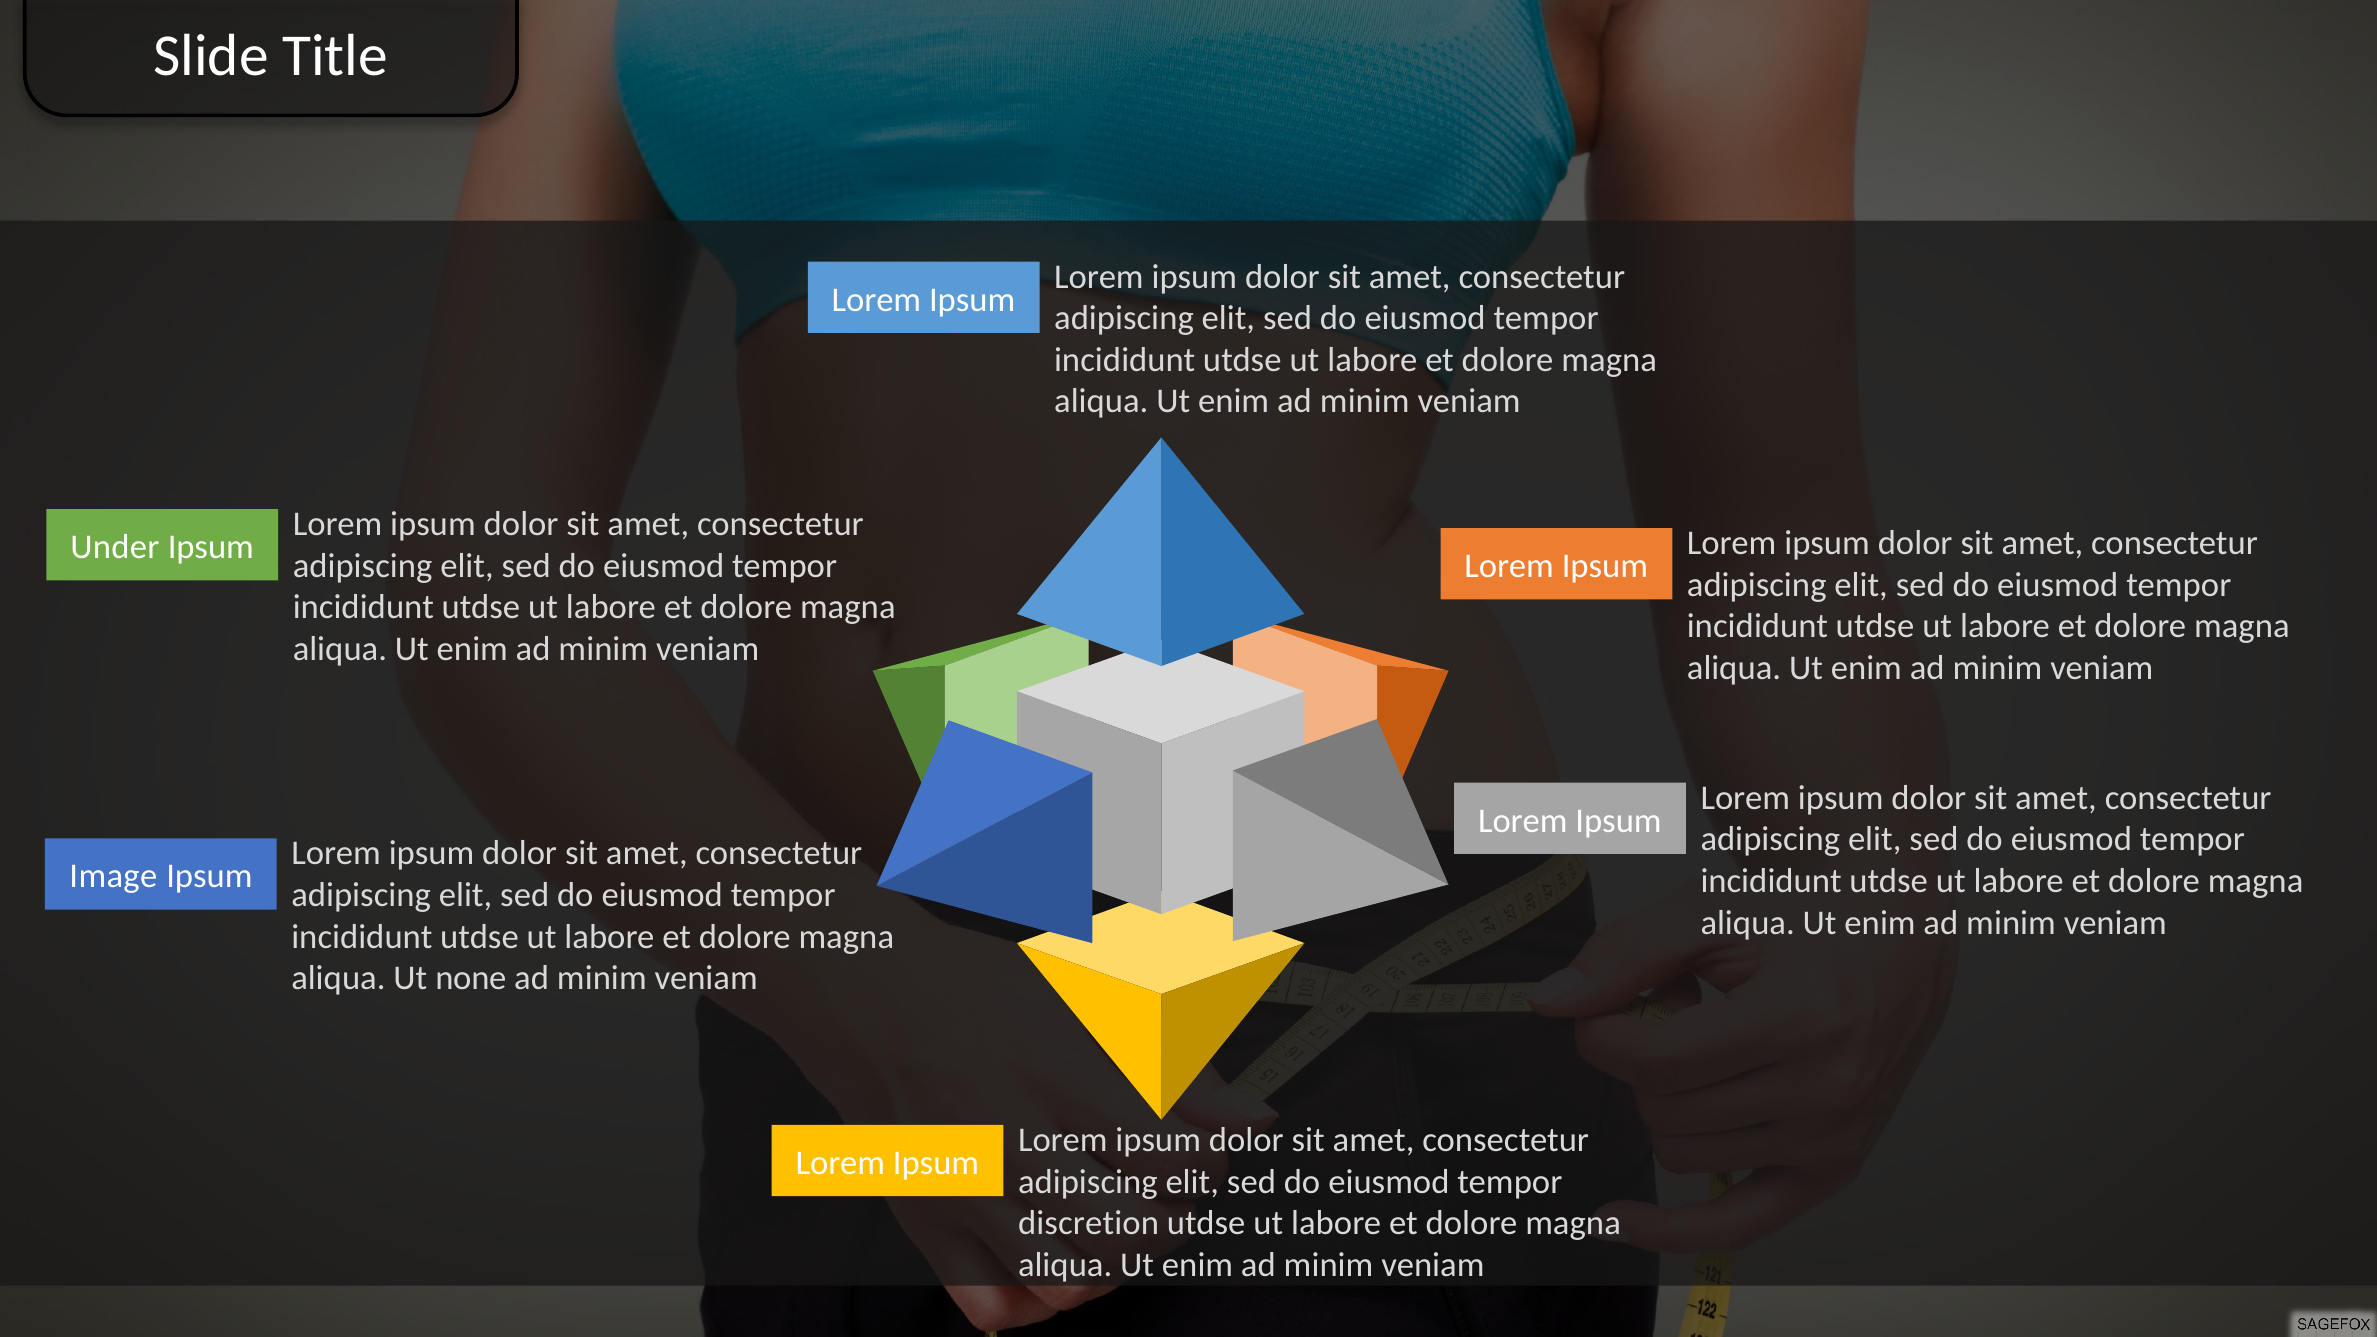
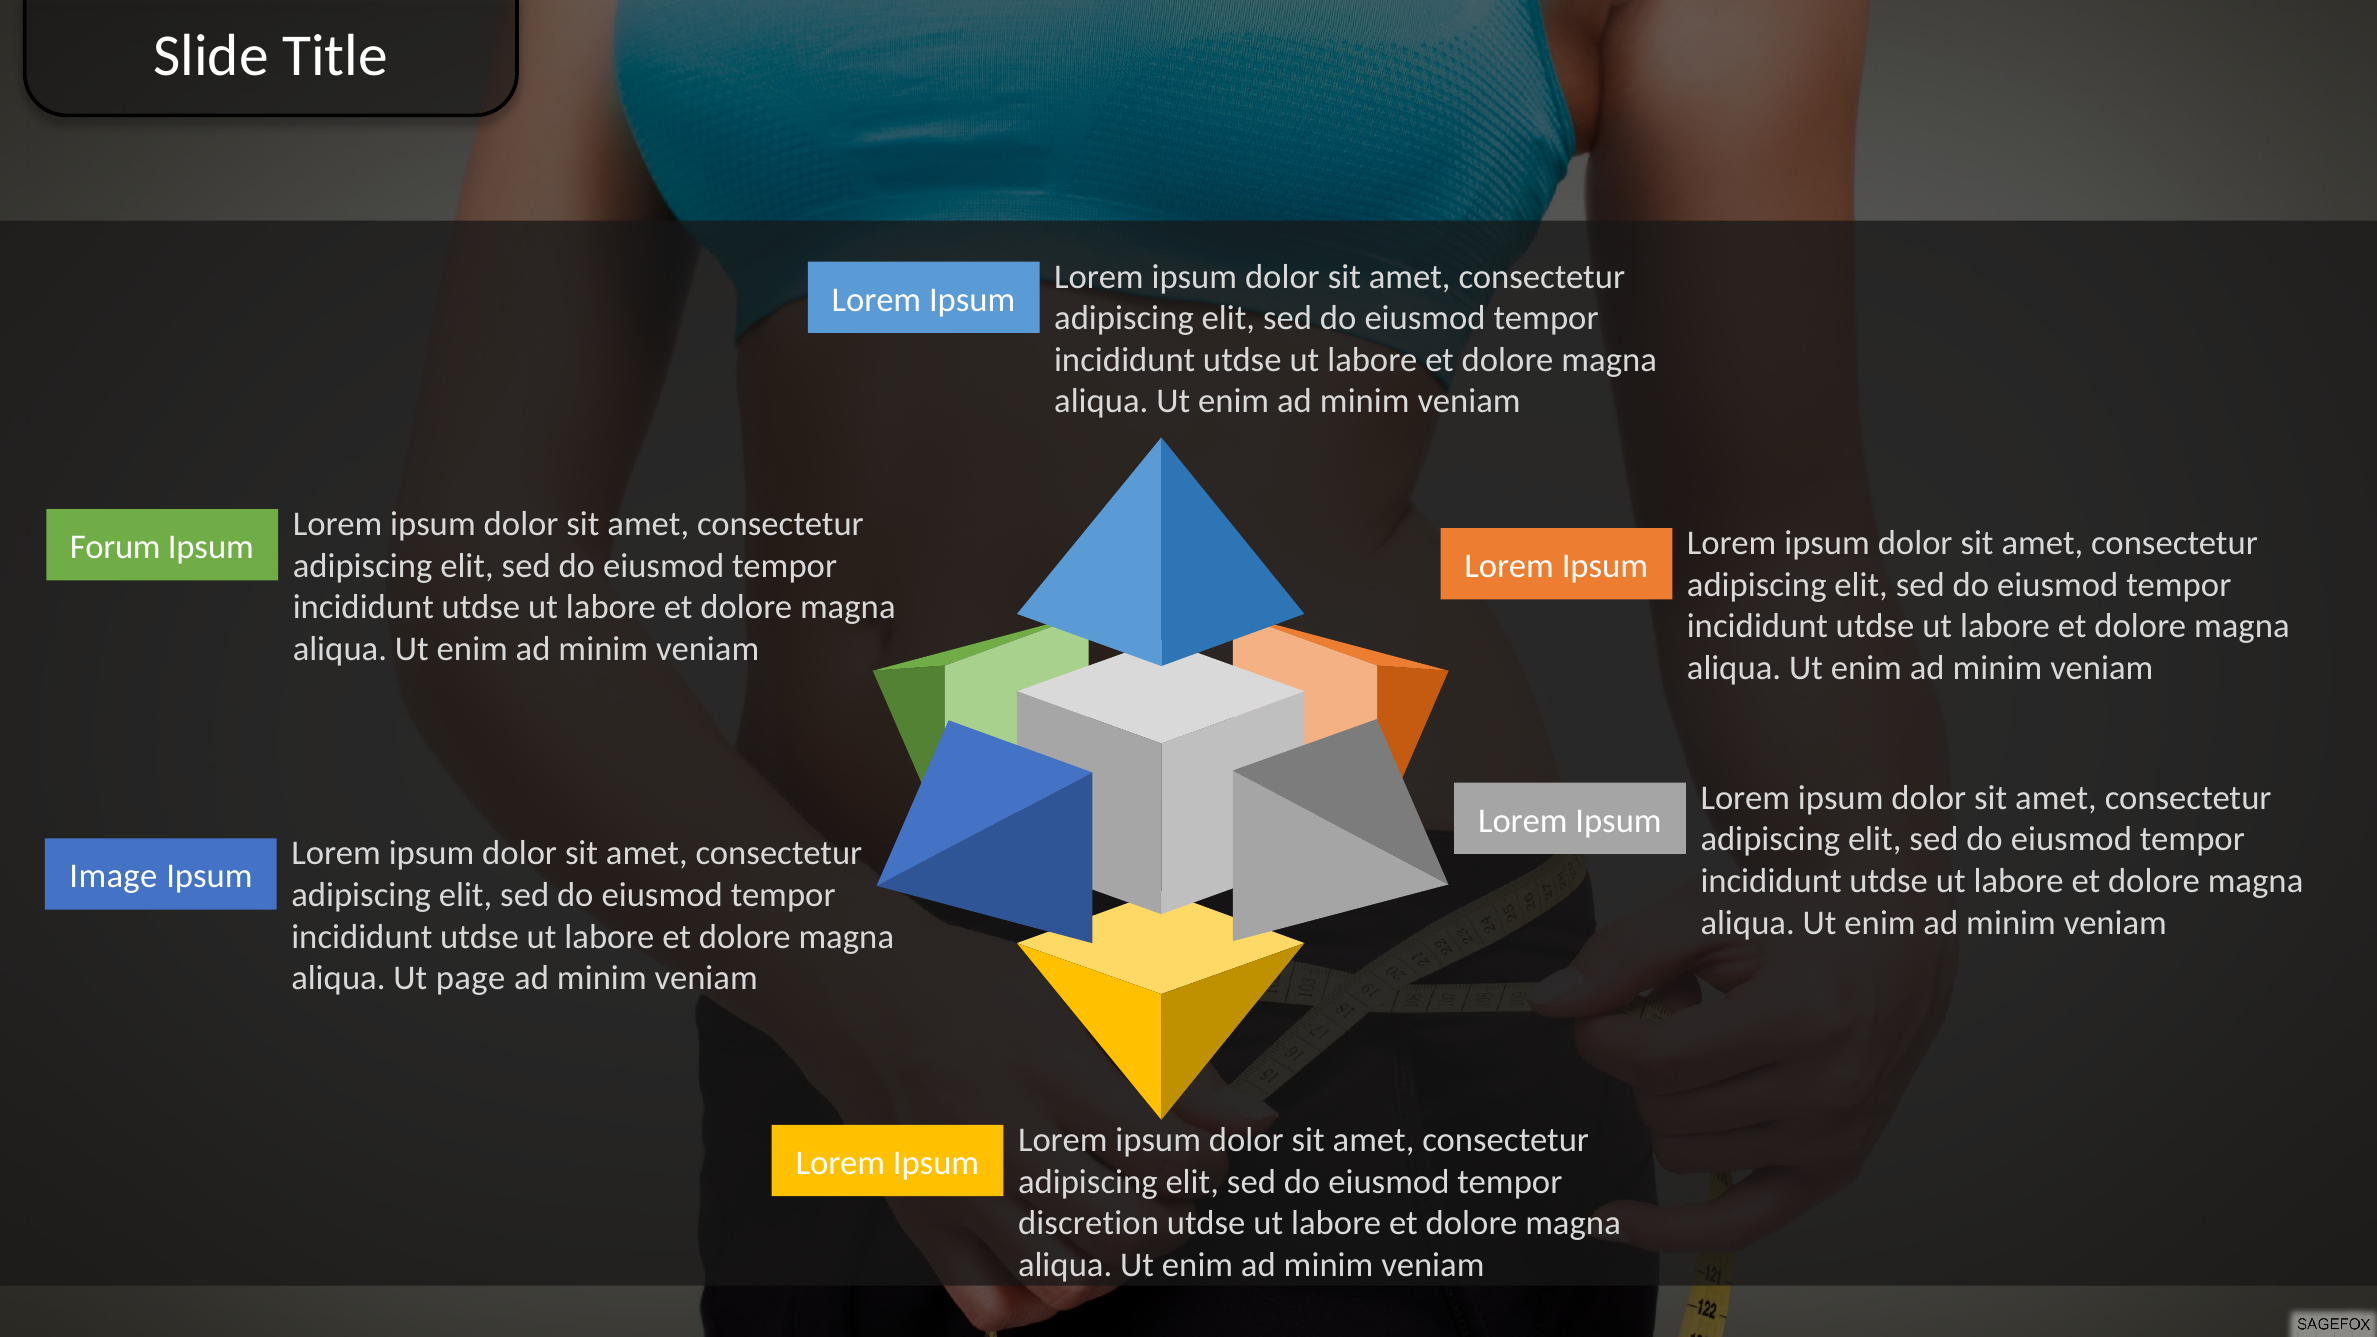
Under: Under -> Forum (115, 547)
none: none -> page (471, 978)
